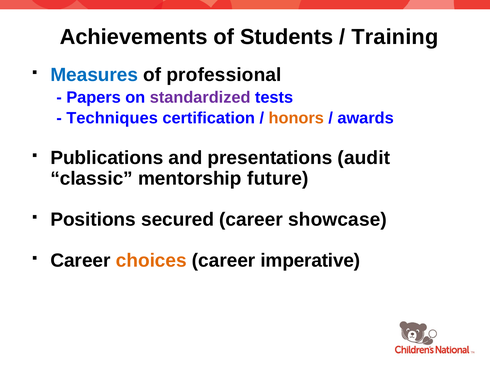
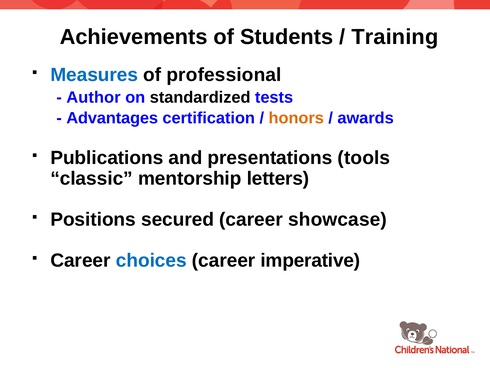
Papers: Papers -> Author (93, 97)
standardized colour: purple -> black (200, 97)
Techniques: Techniques -> Advantages (112, 118)
audit: audit -> tools (364, 158)
future: future -> letters (278, 178)
choices colour: orange -> blue (151, 260)
